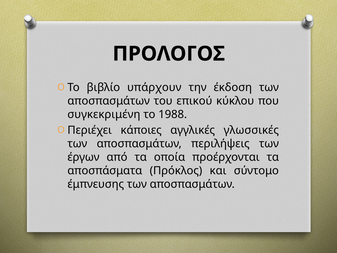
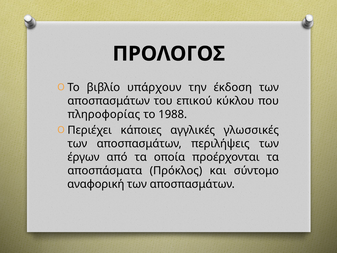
συγκεκριμένη: συγκεκριμένη -> πληροφορίας (104, 114)
έμπνευσης: έμπνευσης -> αναφορική (96, 184)
